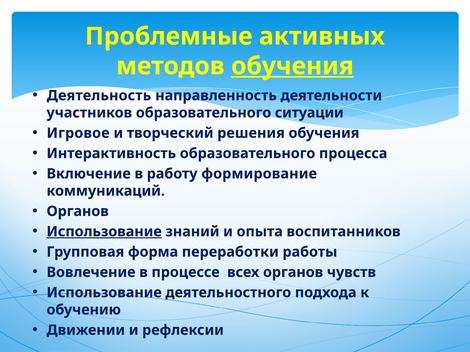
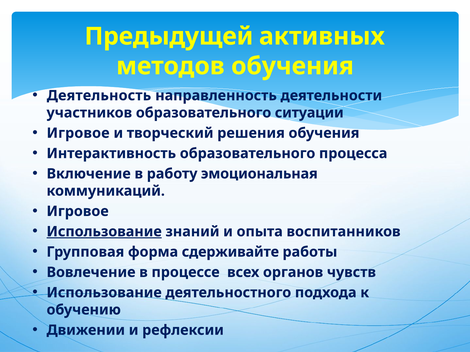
Проблемные: Проблемные -> Предыдущей (169, 36)
обучения underline: present -> none (292, 66)
формирование: формирование -> эмоциональная (259, 174)
Органов: Органов -> Игровое (78, 212)
переработки: переработки -> сдерживайте (230, 252)
